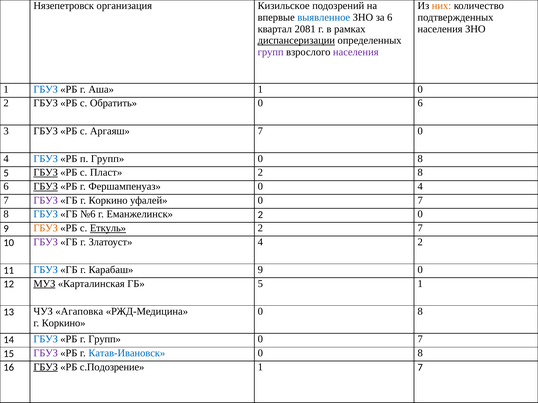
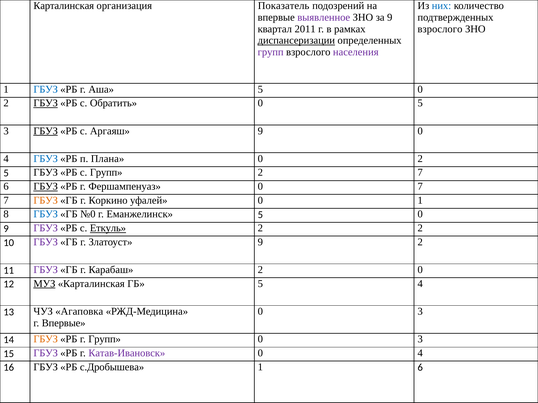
Нязепетровск: Нязепетровск -> Карталинская (64, 6)
Кизильское: Кизильское -> Показатель (284, 6)
них colour: orange -> blue (441, 6)
выявленное colour: blue -> purple (324, 17)
за 6: 6 -> 9 (390, 17)
2081: 2081 -> 2011 (305, 29)
населения: населения -> взрослого (440, 29)
Аша 1: 1 -> 5 (260, 89)
ГБУЗ underline: none -> present (46, 103)
0 6: 6 -> 5 (420, 103)
ГБУЗ underline: none -> present (46, 131)
Аргаяш 7: 7 -> 9 (260, 131)
п Групп: Групп -> Плана (108, 159)
8: 8 -> 2 (420, 159)
ГБУЗ underline: present -> none (46, 173)
с Пласт: Пласт -> Групп (106, 173)
2 8: 8 -> 7 (420, 173)
4: 4 -> 7 (420, 187)
ГБУЗ colour: purple -> orange (46, 201)
уфалей 0 7: 7 -> 1 (420, 201)
№6: №6 -> №0 (88, 214)
Еманжелинск 2: 2 -> 5 (260, 215)
ГБУЗ colour: orange -> purple (46, 228)
2 7: 7 -> 2 (420, 228)
Златоуст 4: 4 -> 9 (260, 242)
ГБУЗ colour: blue -> purple (46, 270)
Карабаш 9: 9 -> 2 (260, 270)
5 1: 1 -> 4 (420, 284)
8: 8 -> 3 (420, 312)
Коркино: Коркино -> Впервые (64, 323)
ГБУЗ colour: blue -> orange (46, 340)
7: 7 -> 3 (420, 340)
Катав-Ивановск colour: blue -> purple (127, 353)
8: 8 -> 4 (420, 353)
ГБУЗ underline: present -> none (46, 367)
с.Подозрение: с.Подозрение -> с.Дробышева (112, 367)
1 7: 7 -> 6 (420, 368)
